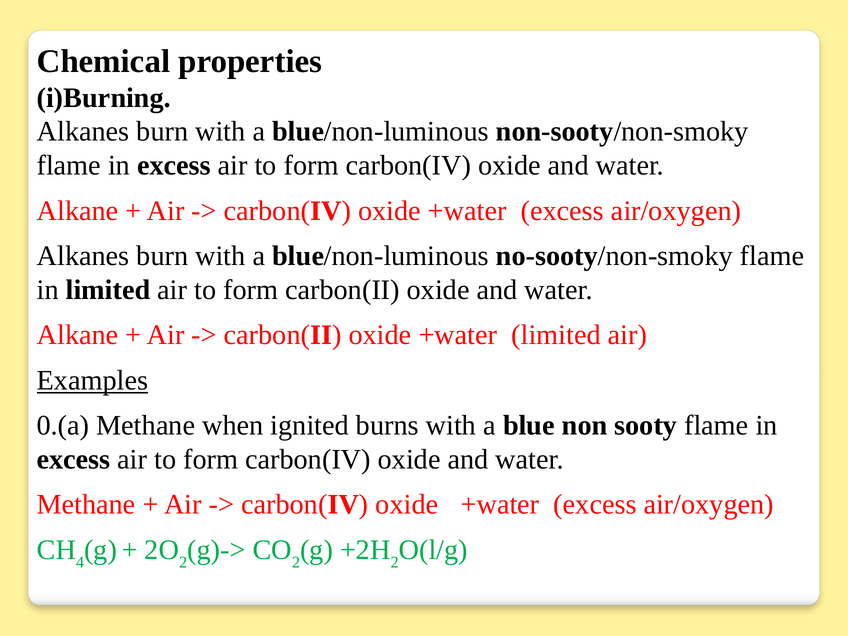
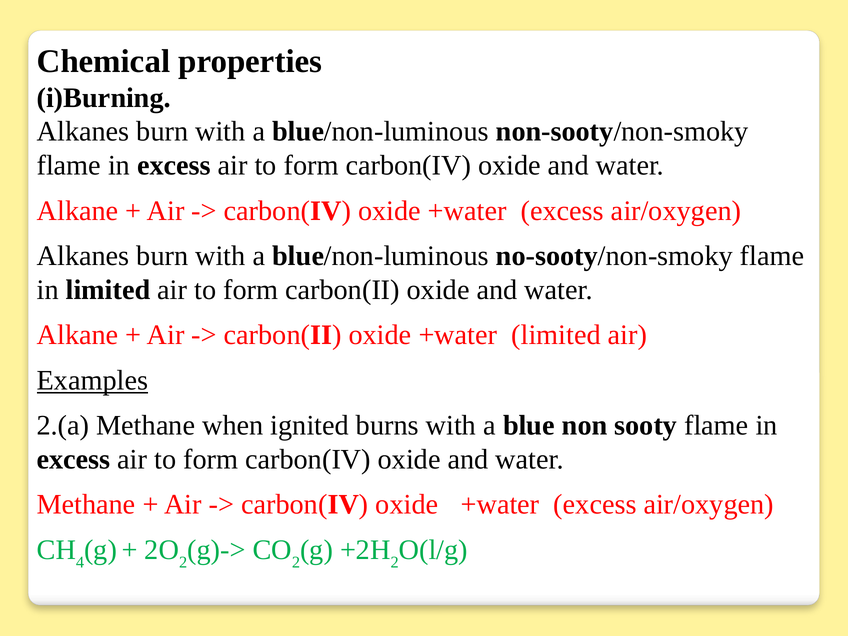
0.(a: 0.(a -> 2.(a (63, 425)
